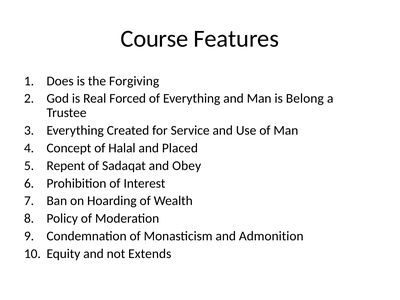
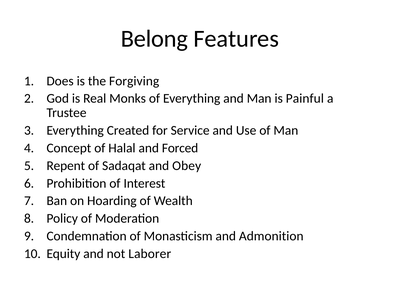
Course: Course -> Belong (154, 39)
Forced: Forced -> Monks (128, 99)
Belong: Belong -> Painful (305, 99)
Placed: Placed -> Forced (180, 148)
Extends: Extends -> Laborer (150, 254)
